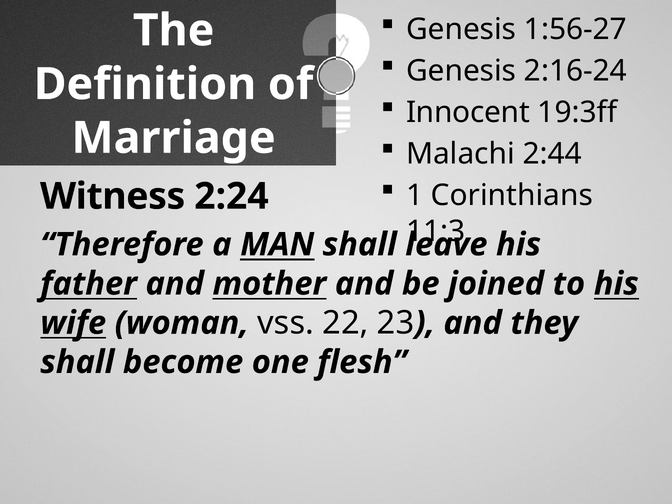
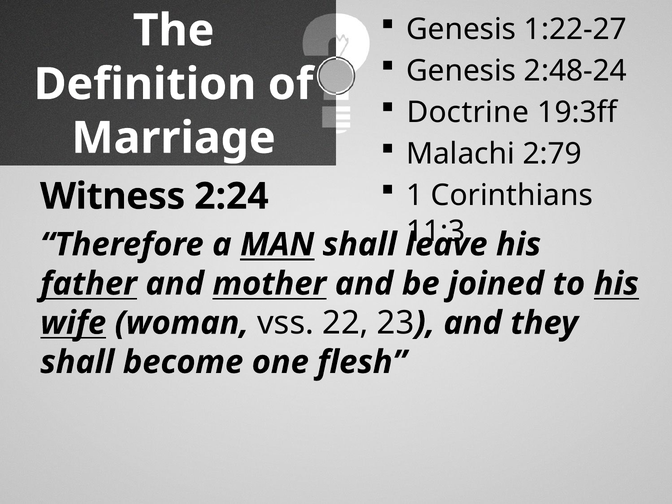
1:56-27: 1:56-27 -> 1:22-27 (576, 30)
2:16-24: 2:16-24 -> 2:48-24 (576, 71)
Innocent: Innocent -> Doctrine (468, 113)
2:44: 2:44 -> 2:79 (552, 154)
